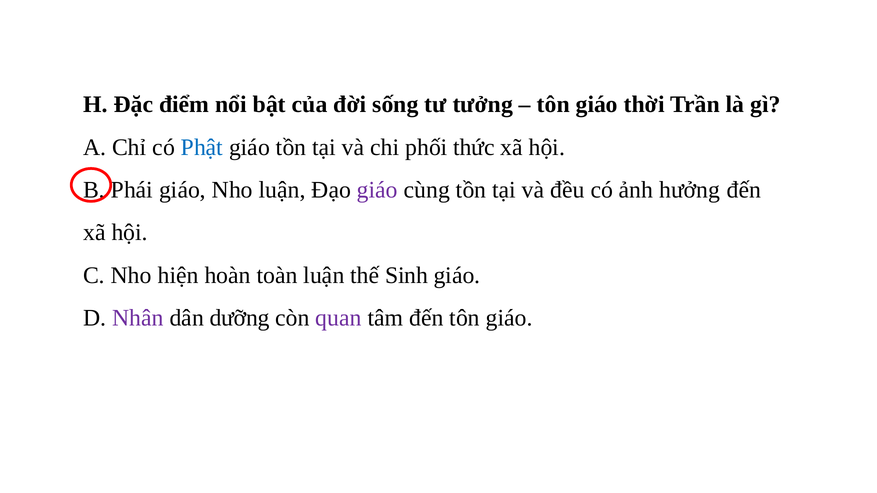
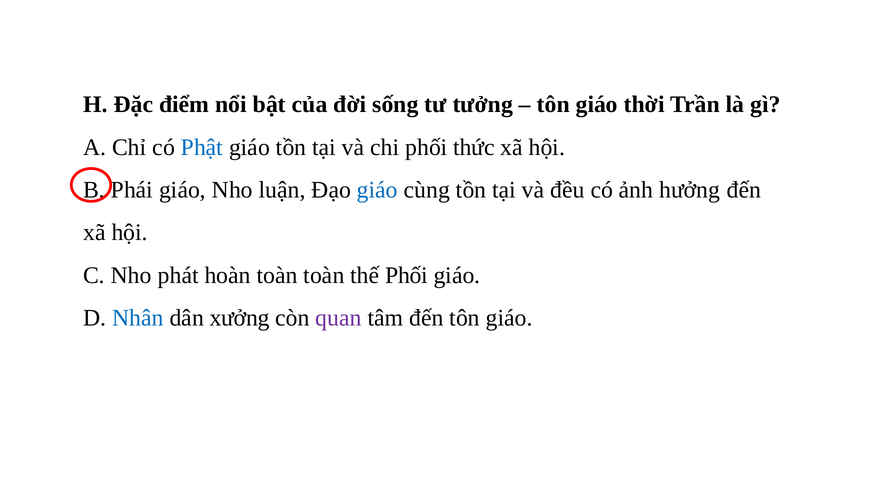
giáo colour: purple -> blue (377, 190)
hiện: hiện -> phát (178, 276)
toàn luận: luận -> toàn (324, 276)
thế Sinh: Sinh -> Phối (407, 276)
Nhân colour: purple -> blue (138, 318)
dưỡng: dưỡng -> xưởng (240, 318)
